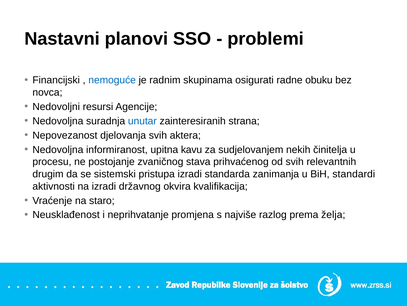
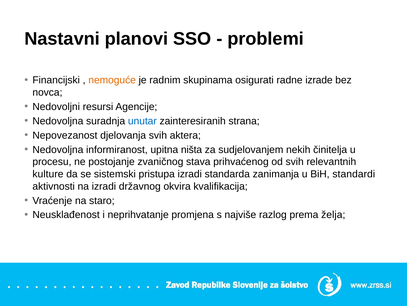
nemoguće colour: blue -> orange (112, 80)
obuku: obuku -> izrade (319, 80)
kavu: kavu -> ništa (192, 149)
drugim: drugim -> kulture (48, 174)
